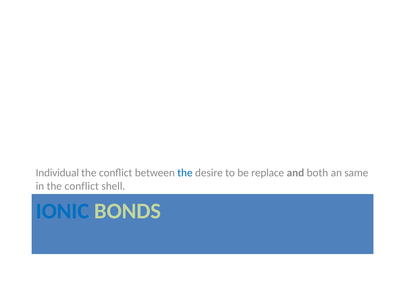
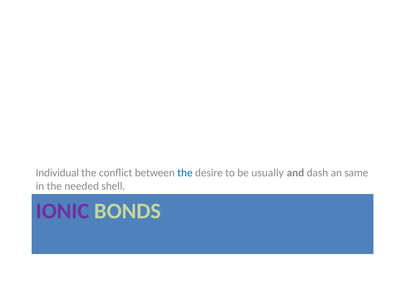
replace: replace -> usually (268, 172)
both: both -> dash (317, 172)
in the conflict: conflict -> needed (82, 186)
IONIC colour: blue -> purple (62, 211)
